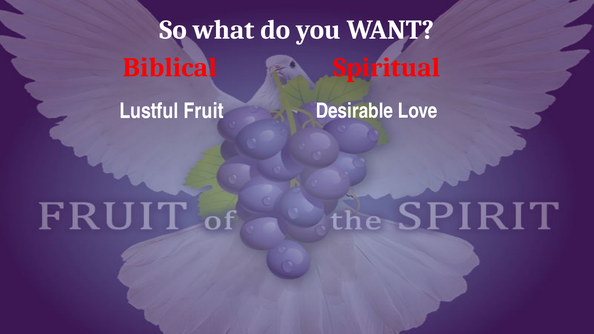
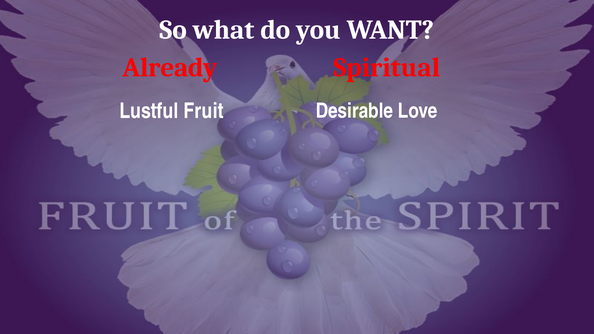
Biblical: Biblical -> Already (170, 68)
